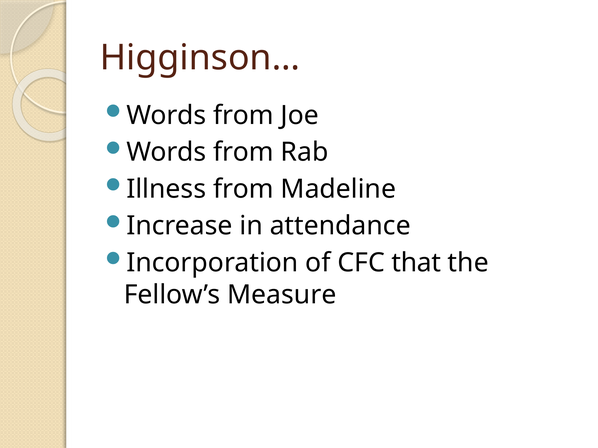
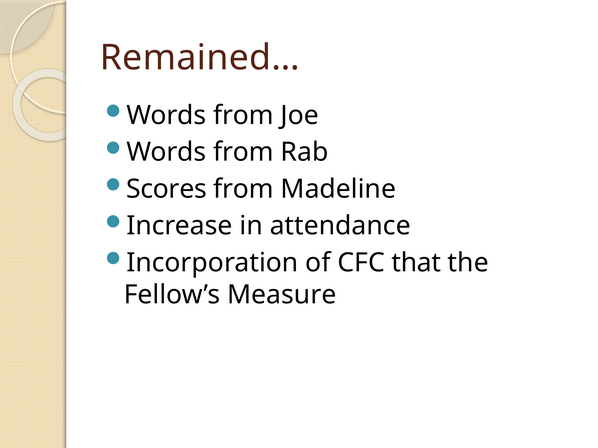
Higginson…: Higginson… -> Remained… (200, 58)
Illness: Illness -> Scores (166, 189)
